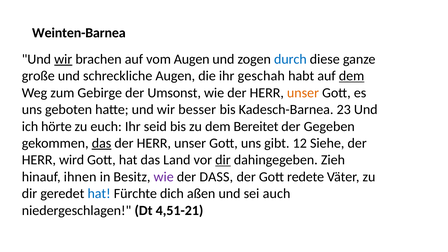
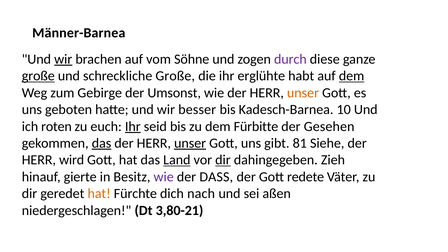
Weinten-Barnea: Weinten-Barnea -> Männer-Barnea (79, 33)
vom Augen: Augen -> Söhne (192, 59)
durch colour: blue -> purple (290, 59)
große underline: none -> present (38, 76)
schreckliche Augen: Augen -> Große (175, 76)
geschah: geschah -> erglühte (261, 76)
23: 23 -> 10 (344, 110)
hörte: hörte -> roten (56, 126)
Ihr underline: none -> present (133, 126)
Bereitet: Bereitet -> Fürbitte (256, 126)
Gegeben: Gegeben -> Gesehen (329, 126)
unser underline: none -> present (190, 143)
12: 12 -> 81 (300, 143)
Land underline: none -> present (177, 160)
ihnen: ihnen -> gierte (80, 177)
hat colour: blue -> orange (99, 194)
aßen: aßen -> nach (201, 194)
auch: auch -> aßen (277, 194)
4,51-21: 4,51-21 -> 3,80-21 (180, 210)
